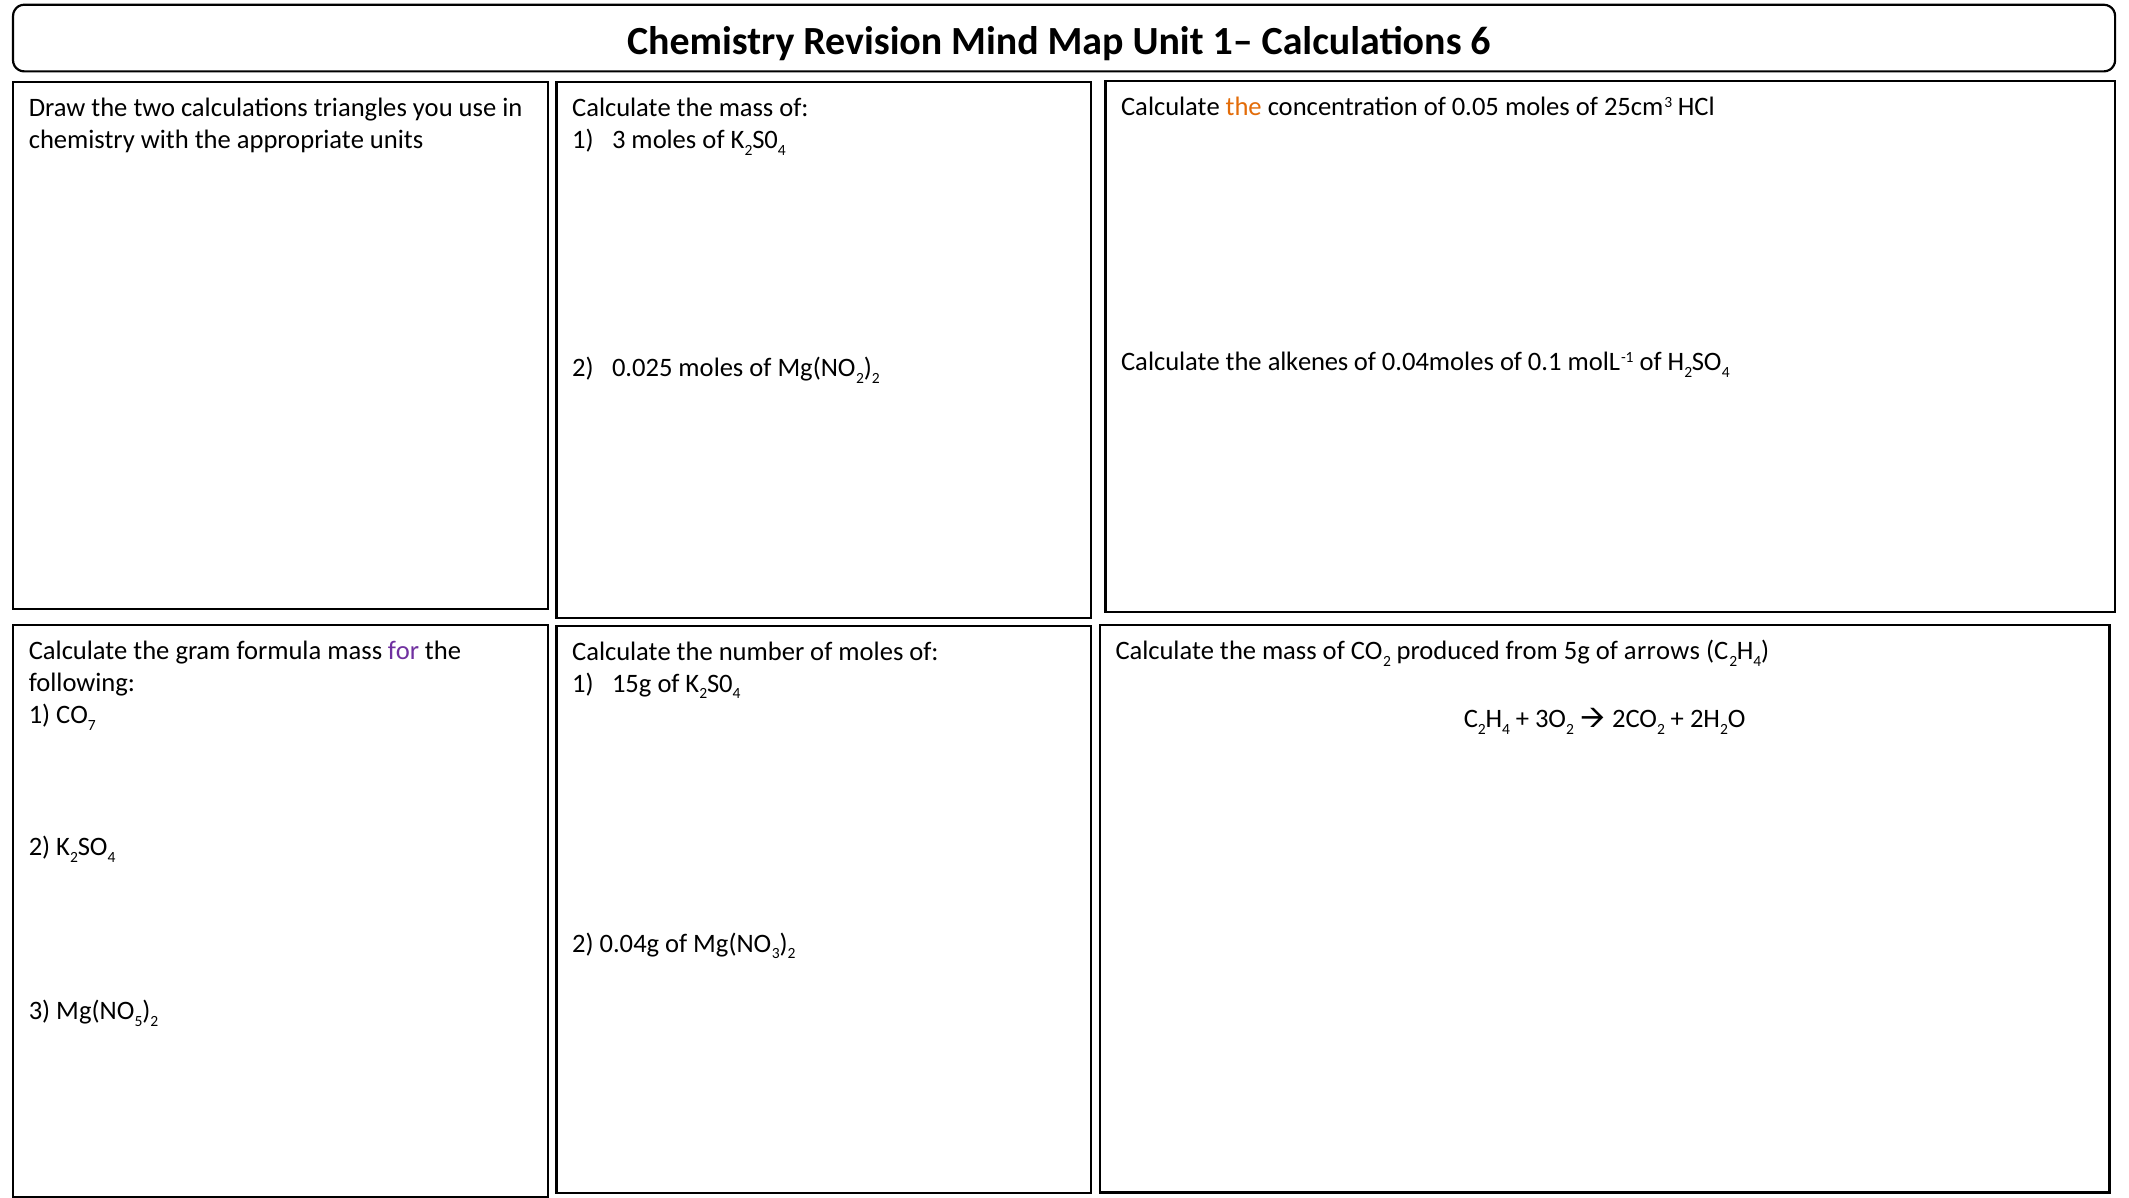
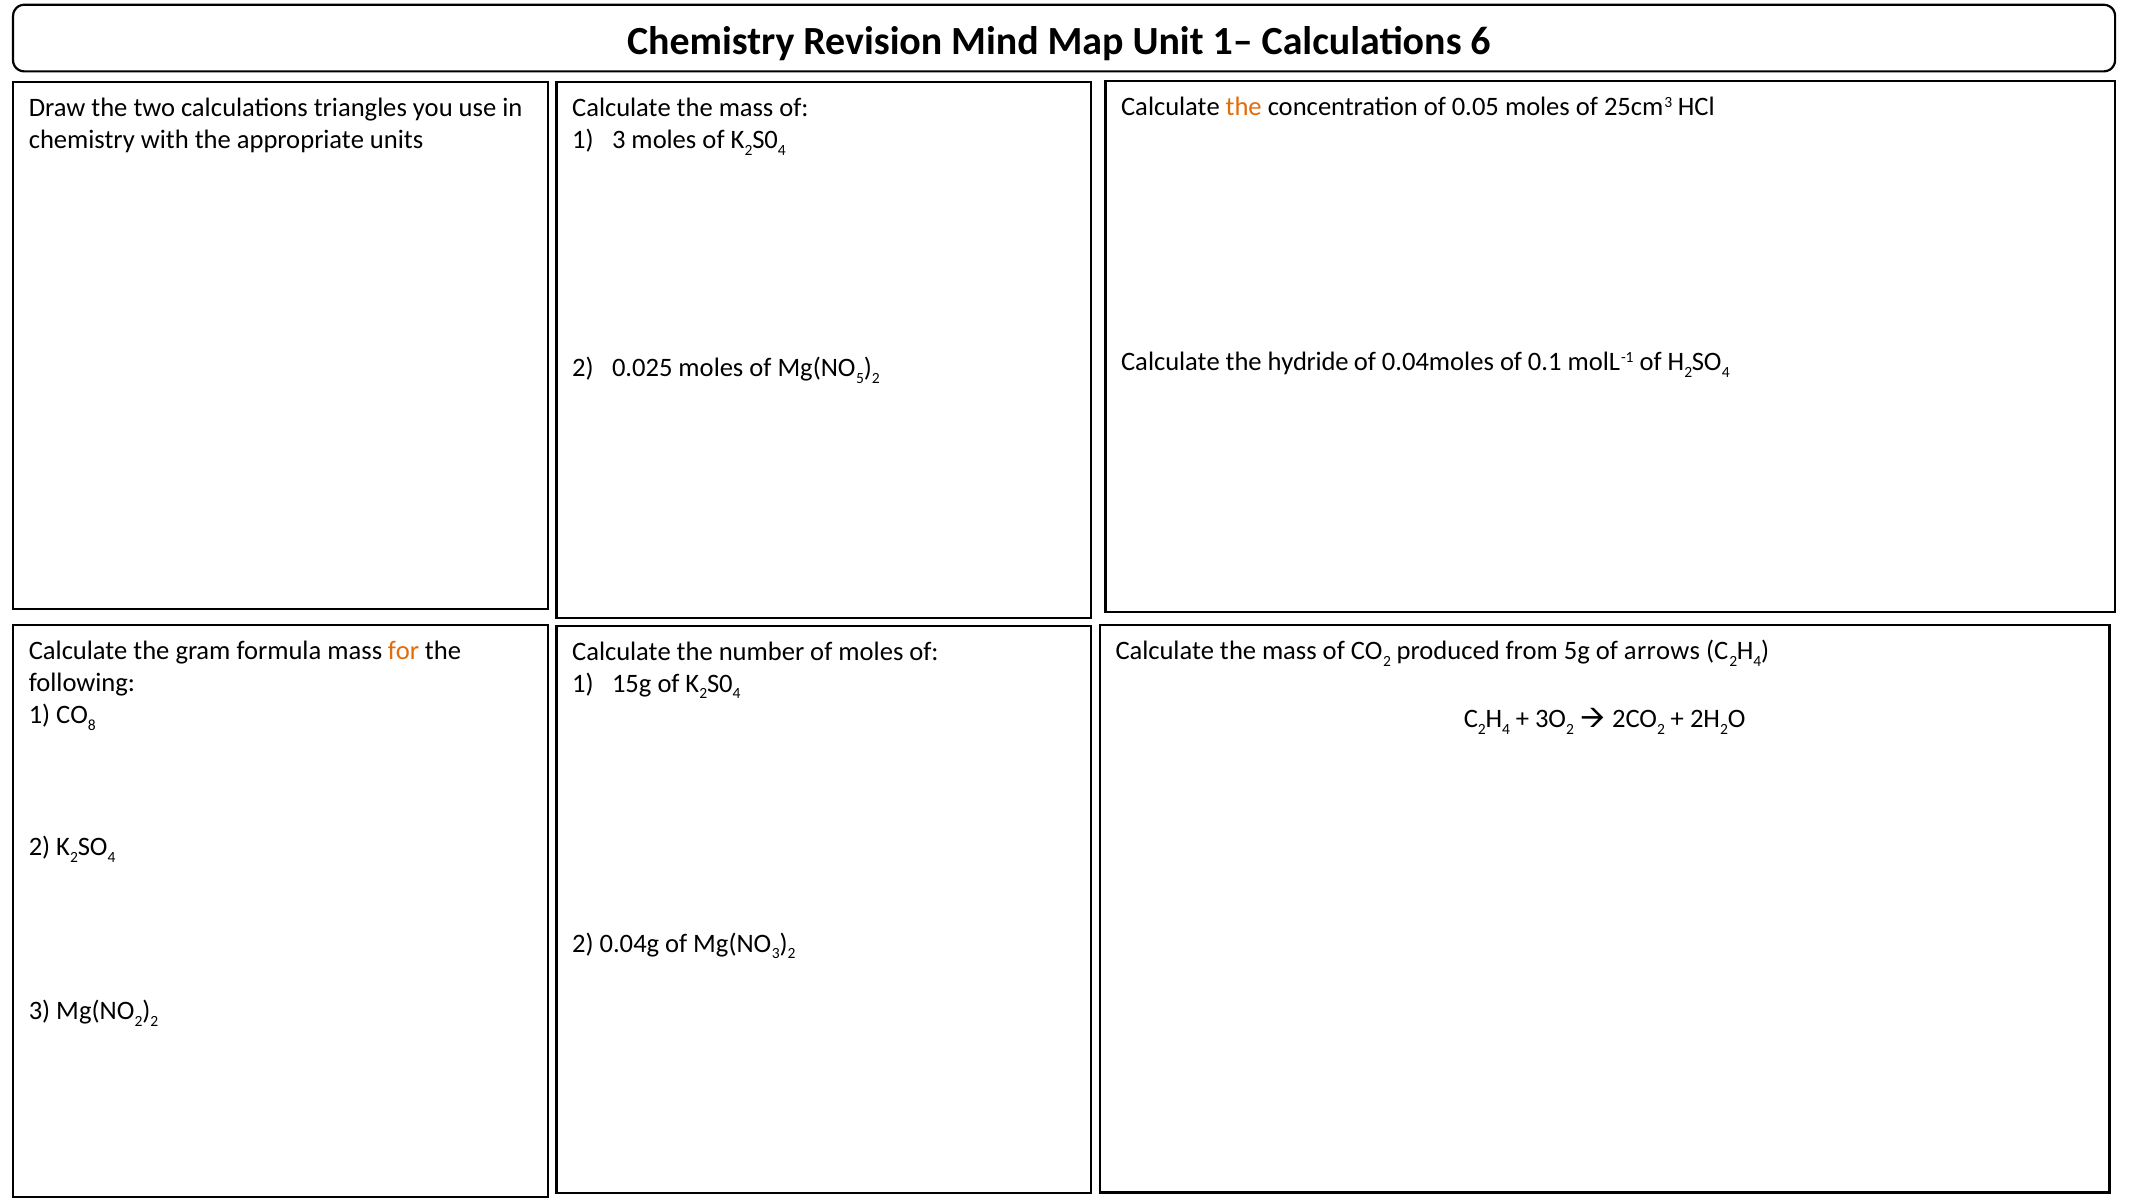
alkenes: alkenes -> hydride (1308, 362)
2: 2 -> 5 (860, 378)
for colour: purple -> orange (404, 651)
7: 7 -> 8 (92, 725)
5: 5 -> 2 (138, 1021)
